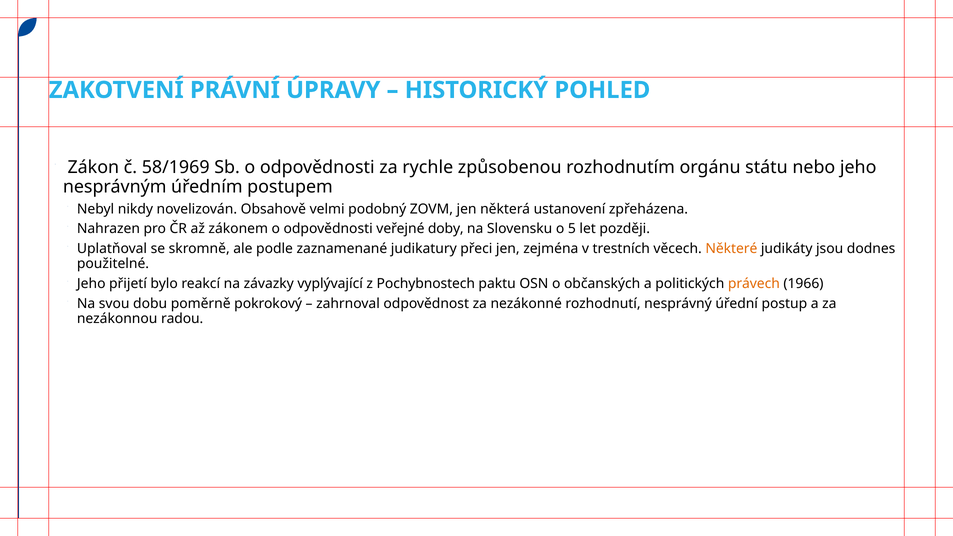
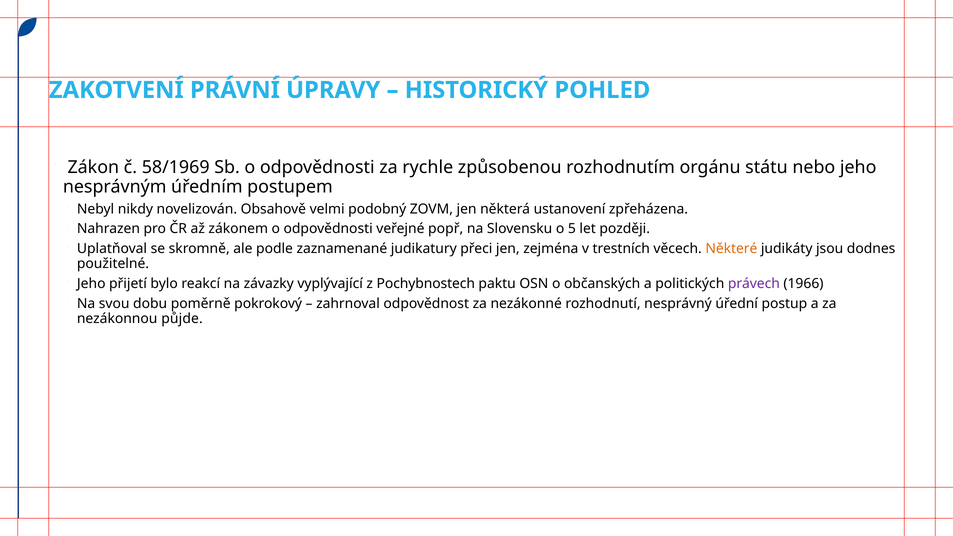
doby: doby -> popř (446, 229)
právech colour: orange -> purple (754, 284)
radou: radou -> půjde (182, 319)
